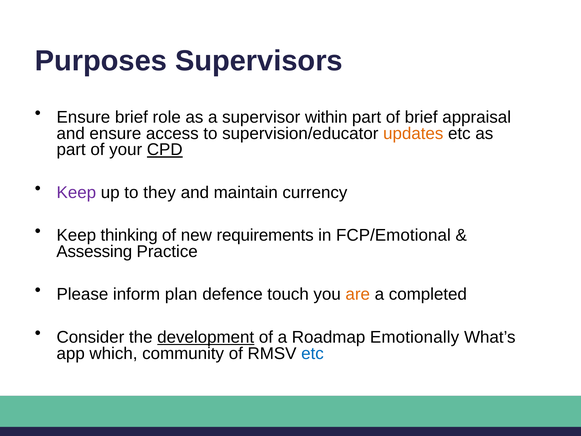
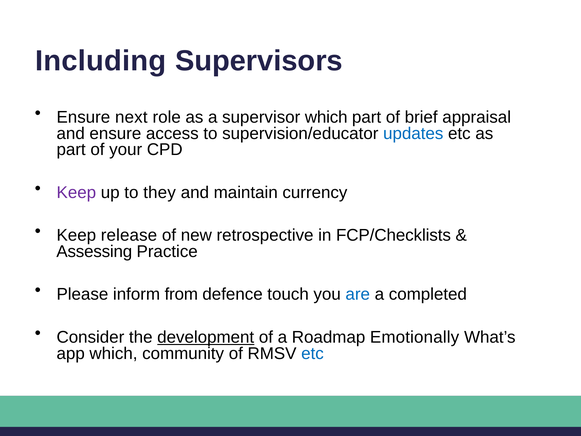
Purposes: Purposes -> Including (101, 61)
Ensure brief: brief -> next (131, 117)
supervisor within: within -> which (326, 117)
updates colour: orange -> blue (413, 133)
CPD underline: present -> none (165, 150)
thinking: thinking -> release (129, 235)
requirements: requirements -> retrospective (265, 235)
FCP/Emotional: FCP/Emotional -> FCP/Checklists (393, 235)
plan: plan -> from (181, 294)
are colour: orange -> blue (358, 294)
